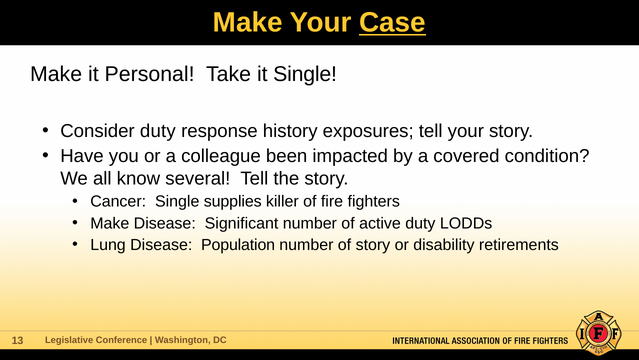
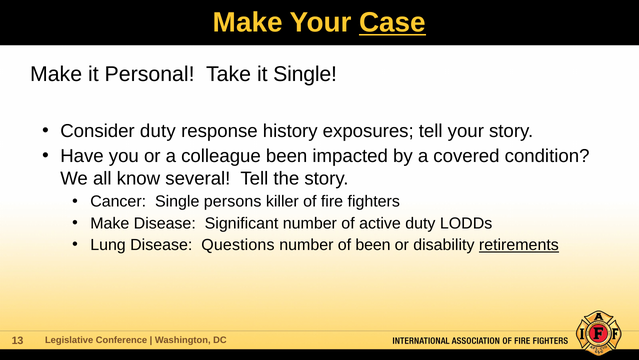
supplies: supplies -> persons (233, 201)
Population: Population -> Questions (238, 245)
of story: story -> been (373, 245)
retirements underline: none -> present (519, 245)
